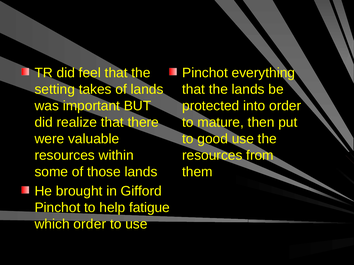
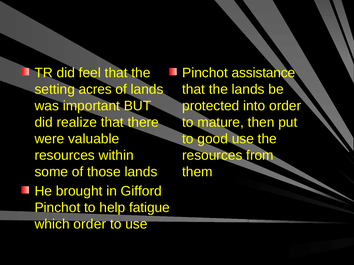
everything: everything -> assistance (263, 73)
takes: takes -> acres (95, 89)
